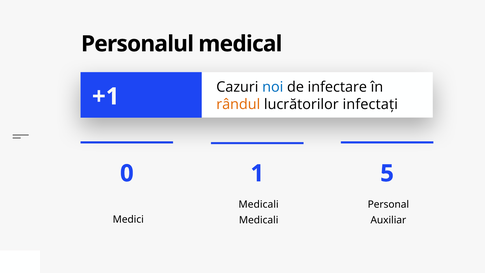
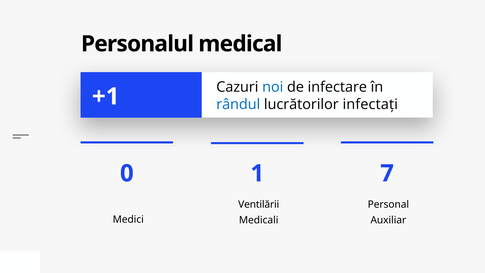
rândul colour: orange -> blue (238, 104)
5: 5 -> 7 (387, 173)
Medicali: Medicali -> Ventilării (259, 204)
